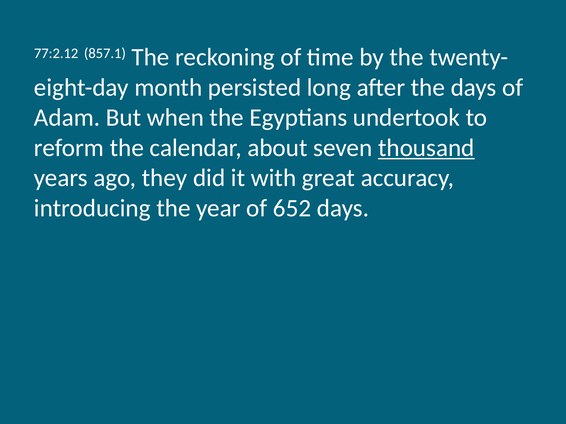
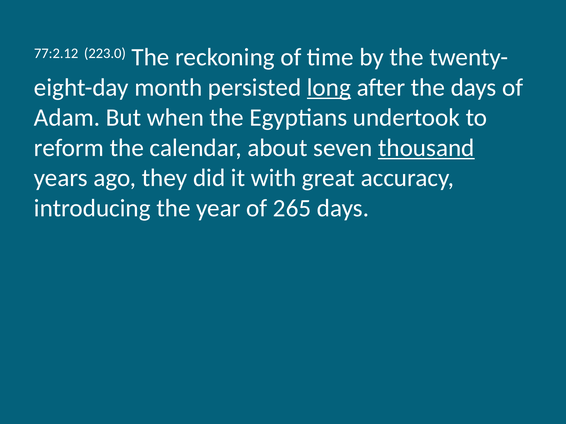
857.1: 857.1 -> 223.0 (105, 53)
long underline: none -> present (329, 88)
652: 652 -> 265 (292, 208)
